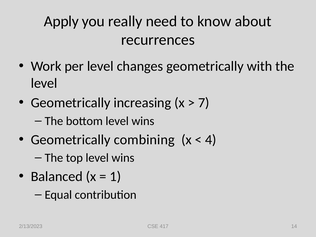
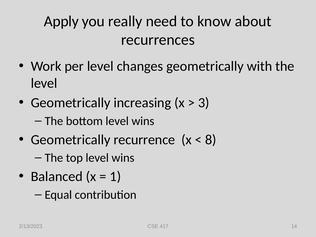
7: 7 -> 3 (204, 103)
combining: combining -> recurrence (144, 140)
4: 4 -> 8 (211, 140)
